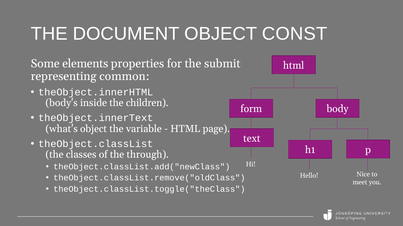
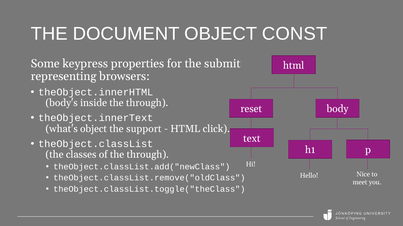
elements: elements -> keypress (85, 64)
common: common -> browsers (124, 76)
inside the children: children -> through (147, 103)
form: form -> reset (251, 109)
variable: variable -> support (144, 129)
page: page -> click (216, 129)
